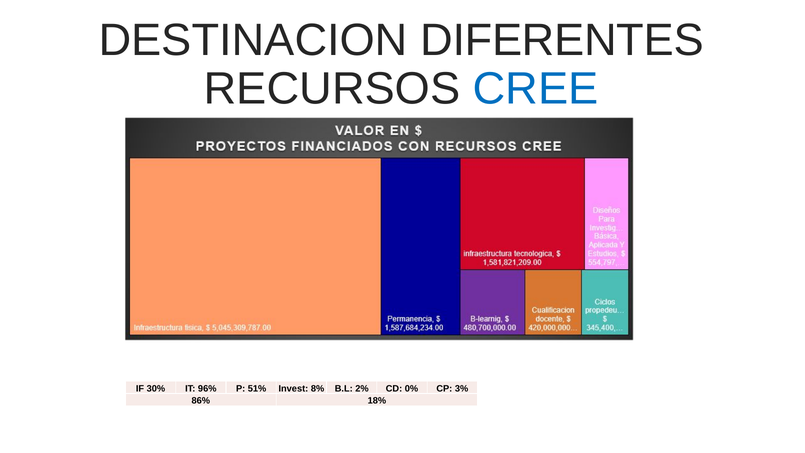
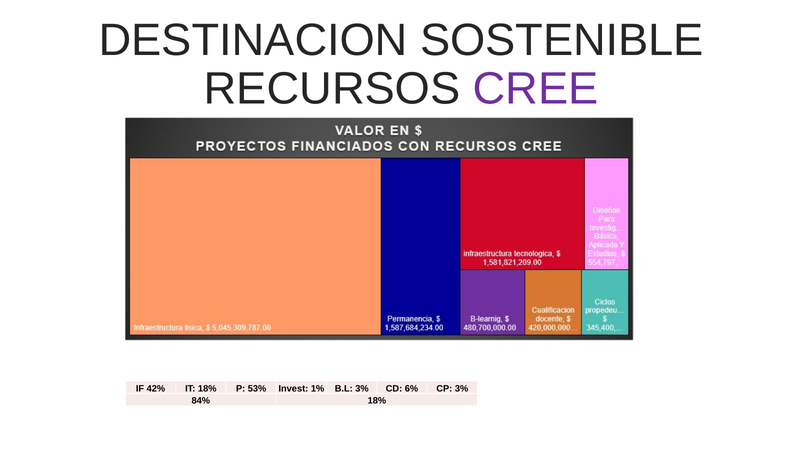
DIFERENTES: DIFERENTES -> SOSTENIBLE (562, 40)
CREE colour: blue -> purple (536, 89)
30%: 30% -> 42% (156, 388)
IT 96%: 96% -> 18% (207, 388)
51%: 51% -> 53% (257, 388)
8%: 8% -> 1% (318, 388)
B.L 2%: 2% -> 3% (362, 388)
0%: 0% -> 6% (412, 388)
86%: 86% -> 84% (201, 400)
